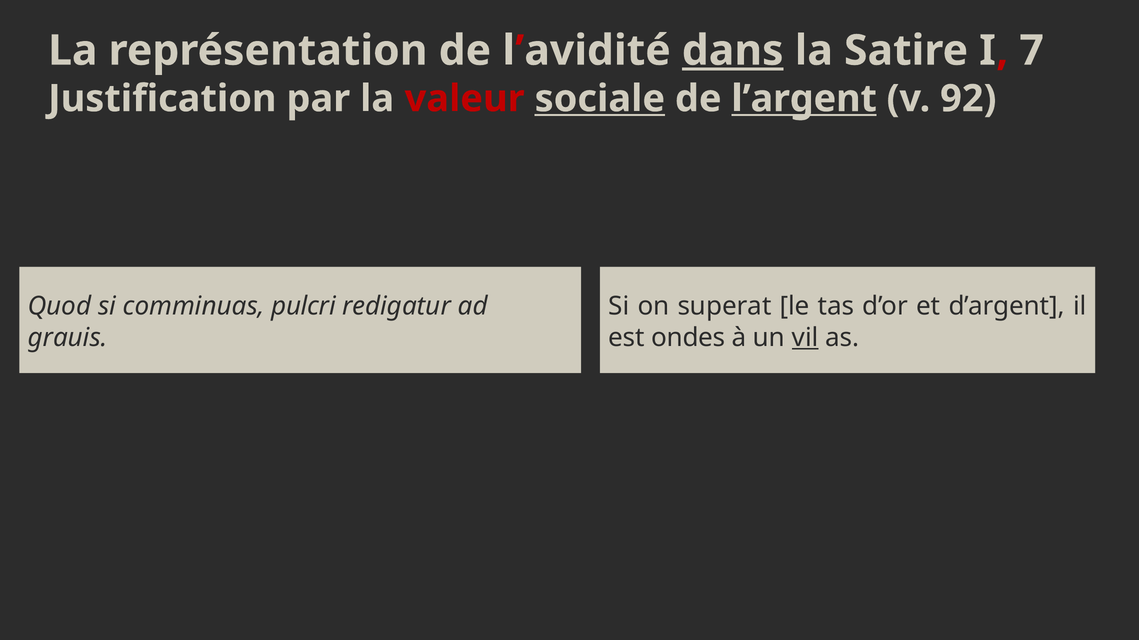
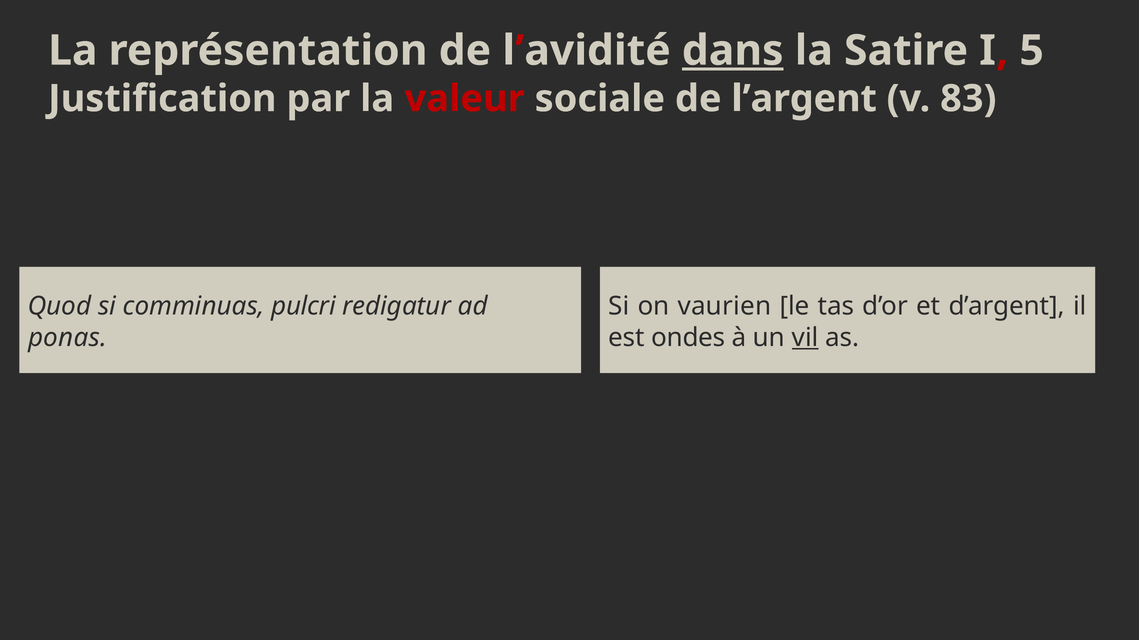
7: 7 -> 5 (1032, 51)
sociale underline: present -> none (600, 99)
l’argent underline: present -> none (804, 99)
92: 92 -> 83 (968, 99)
superat: superat -> vaurien (724, 306)
grauis: grauis -> ponas (68, 338)
